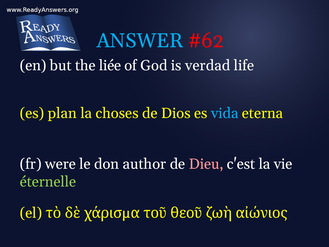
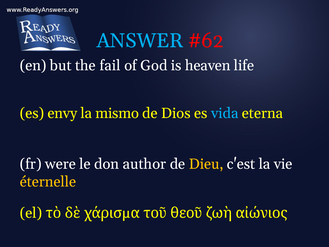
liée: liée -> fail (110, 66)
verdad: verdad -> heaven (208, 66)
plan: plan -> envy (62, 113)
choses: choses -> mismo (117, 113)
Dieu colour: pink -> yellow (206, 164)
éternelle colour: light green -> yellow (48, 181)
